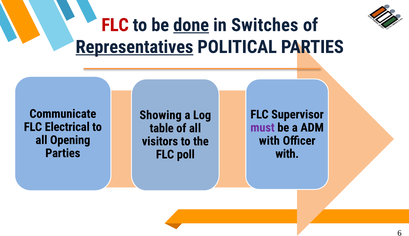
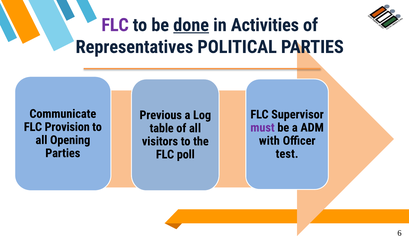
FLC colour: red -> purple (115, 25)
Switches: Switches -> Activities (265, 25)
Representatives underline: present -> none (134, 47)
Showing: Showing -> Previous (161, 115)
Electrical: Electrical -> Provision (67, 127)
with: with -> test (287, 154)
